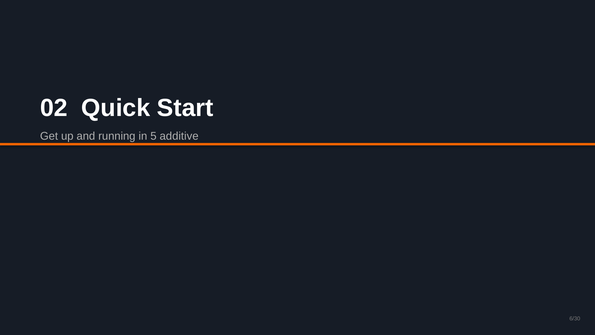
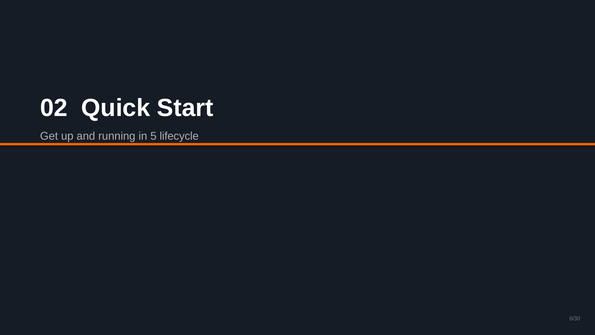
additive: additive -> lifecycle (179, 136)
